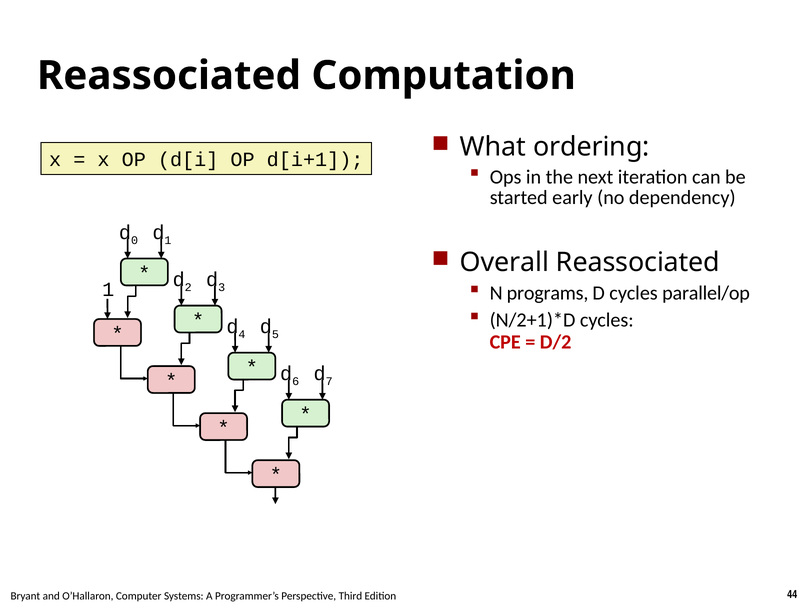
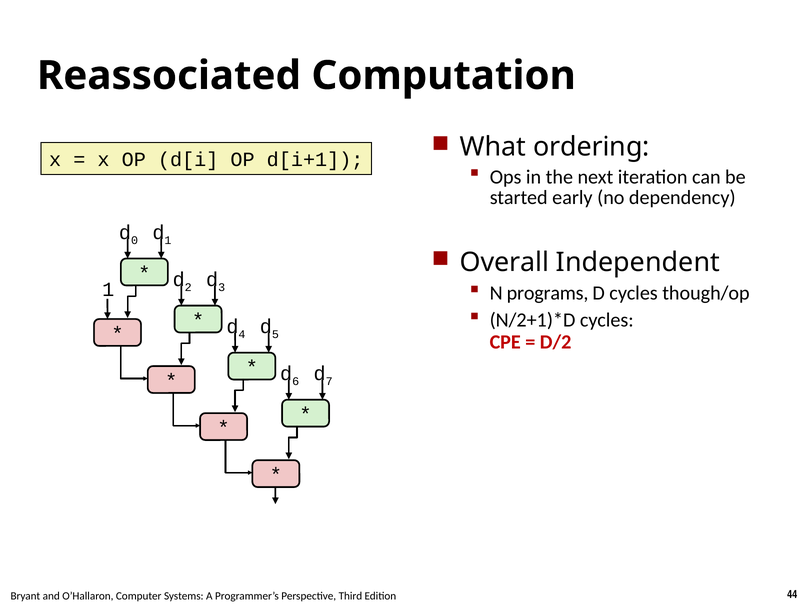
Overall Reassociated: Reassociated -> Independent (638, 262)
parallel/op: parallel/op -> though/op (706, 293)
